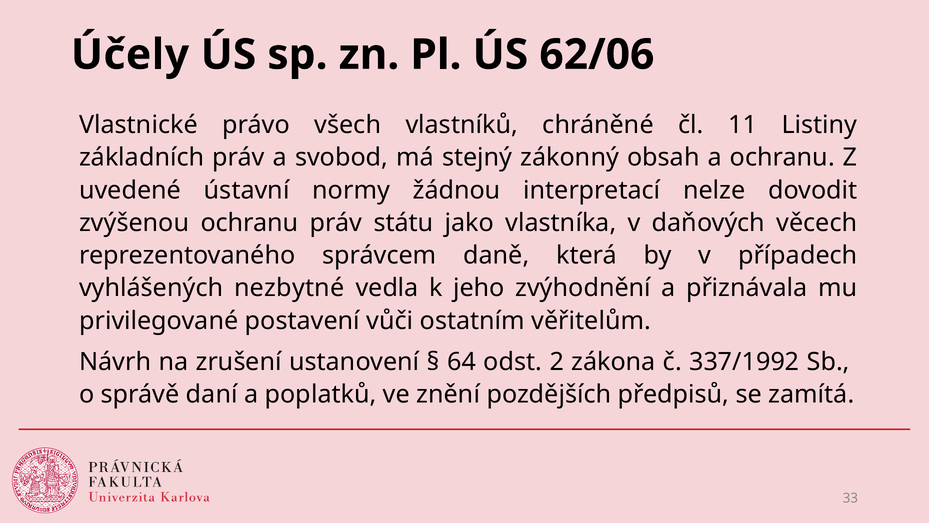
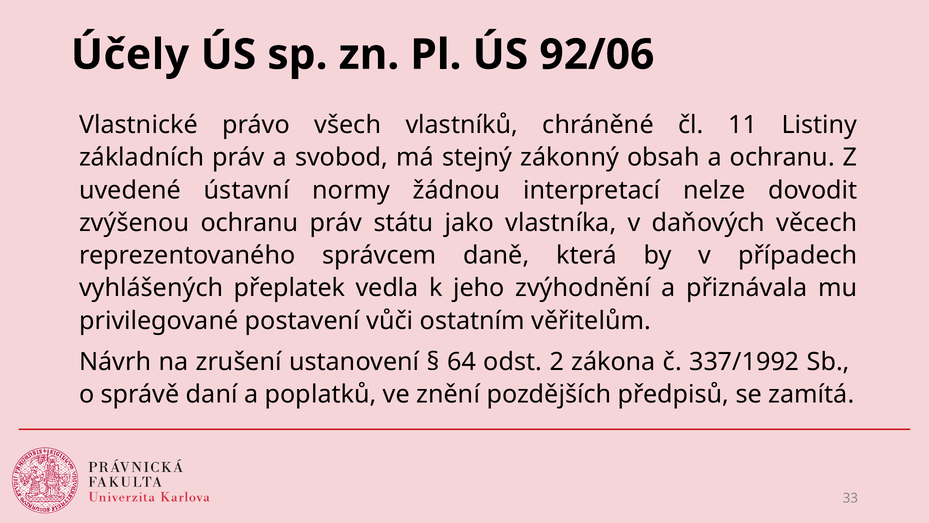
62/06: 62/06 -> 92/06 (597, 55)
nezbytné: nezbytné -> přeplatek (289, 288)
